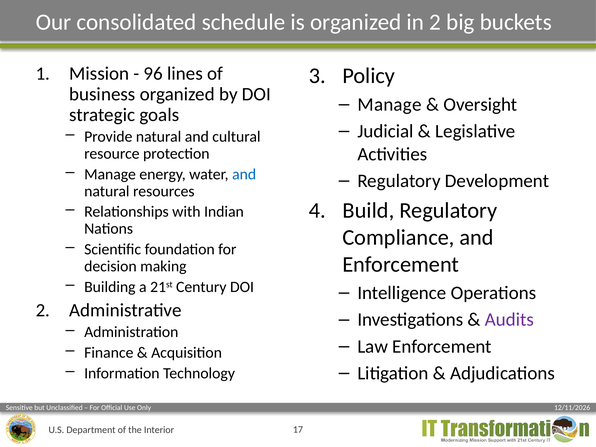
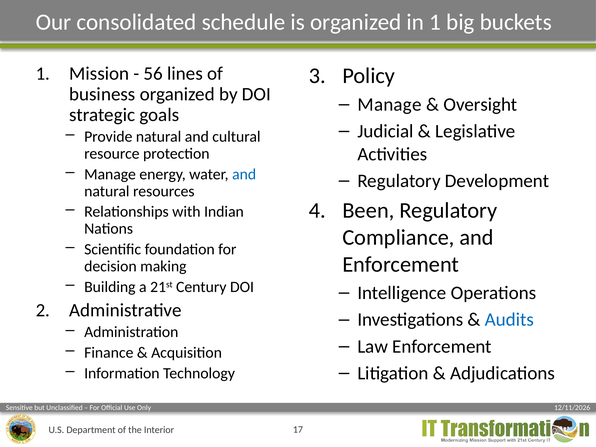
in 2: 2 -> 1 (435, 22)
96: 96 -> 56 (153, 74)
Build: Build -> Been (368, 211)
Audits colour: purple -> blue (509, 320)
